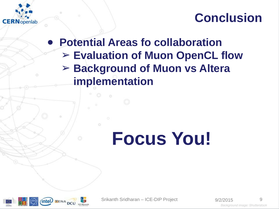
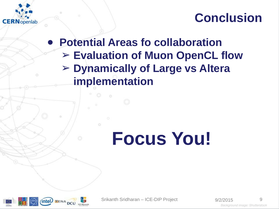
Background: Background -> Dynamically (105, 69)
Muon: Muon -> Large (167, 69)
